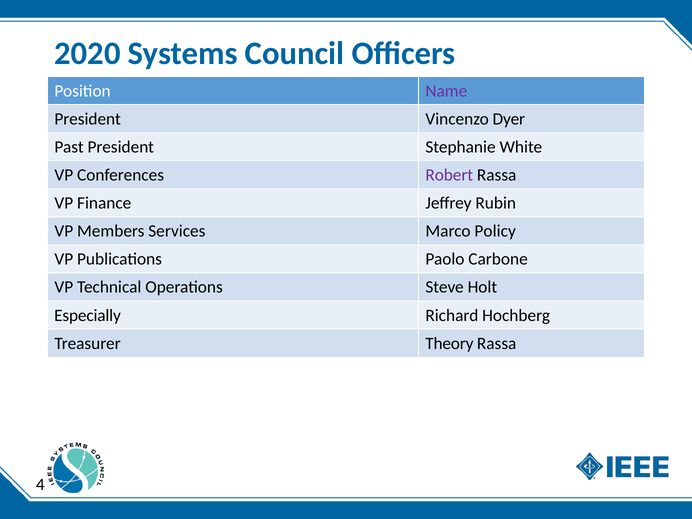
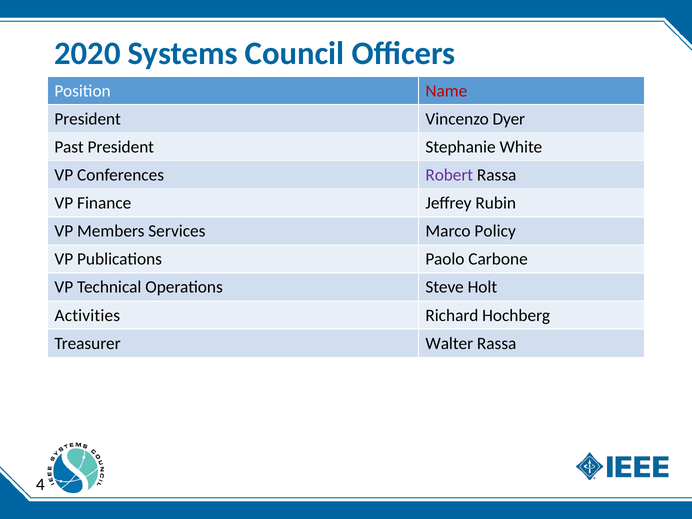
Name colour: purple -> red (446, 91)
Especially: Especially -> Activities (87, 315)
Theory: Theory -> Walter (449, 343)
